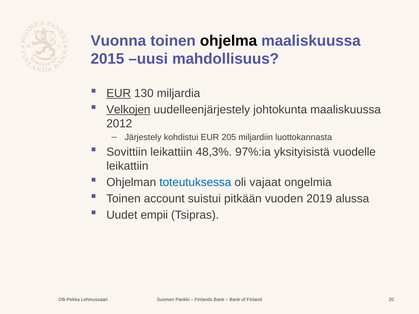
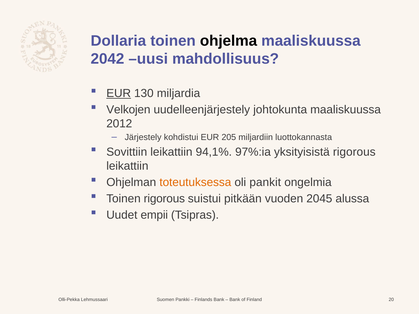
Vuonna: Vuonna -> Dollaria (118, 41)
2015: 2015 -> 2042 (107, 59)
Velkojen underline: present -> none (128, 110)
48,3%: 48,3% -> 94,1% (214, 152)
yksityisistä vuodelle: vuodelle -> rigorous (354, 152)
toteutuksessa colour: blue -> orange (195, 182)
vajaat: vajaat -> pankit (265, 182)
Toinen account: account -> rigorous (164, 199)
2019: 2019 -> 2045 (319, 199)
